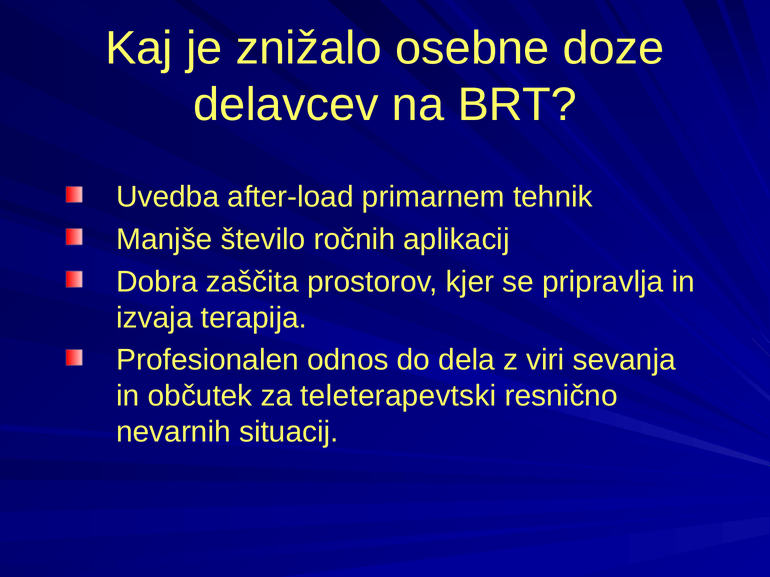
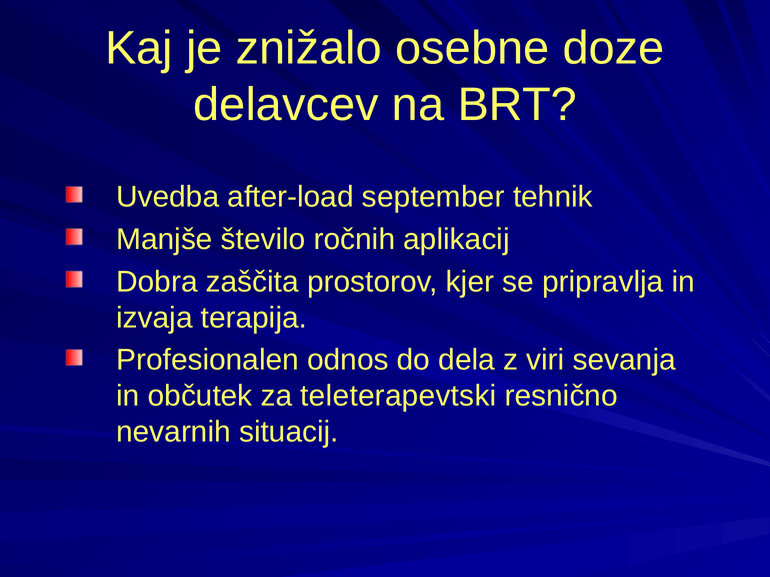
primarnem: primarnem -> september (433, 197)
